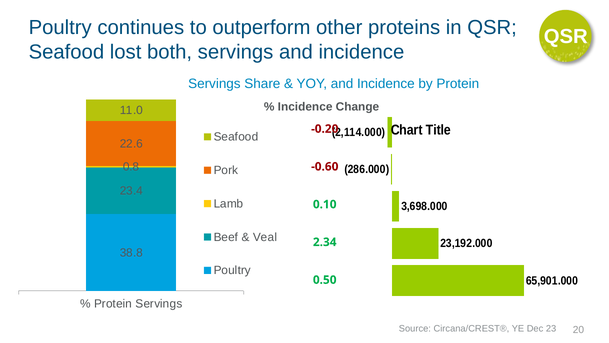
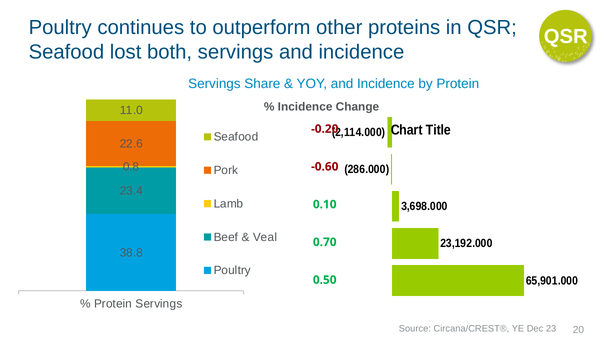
2.34: 2.34 -> 0.70 (325, 242)
